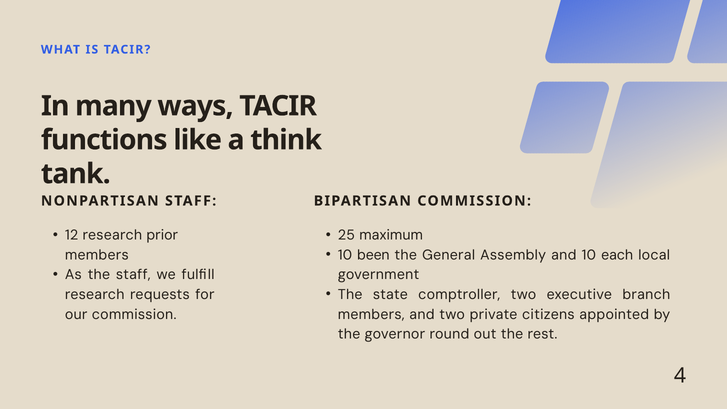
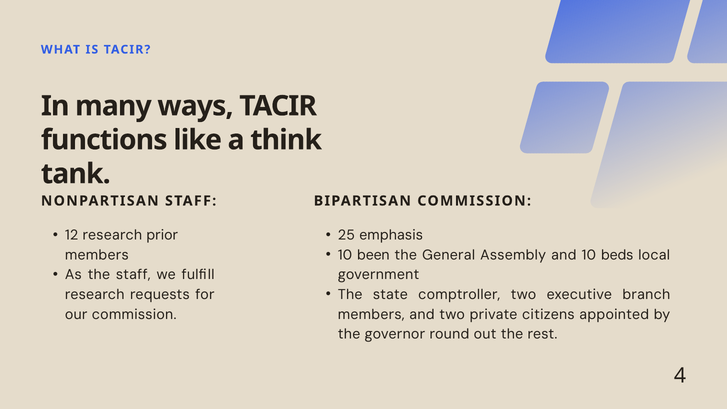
maximum: maximum -> emphasis (391, 235)
each: each -> beds (617, 255)
